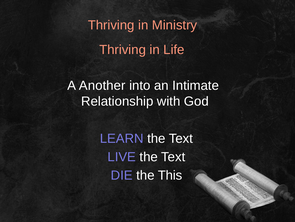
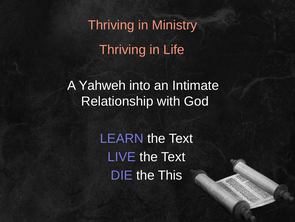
Another: Another -> Yahweh (102, 85)
